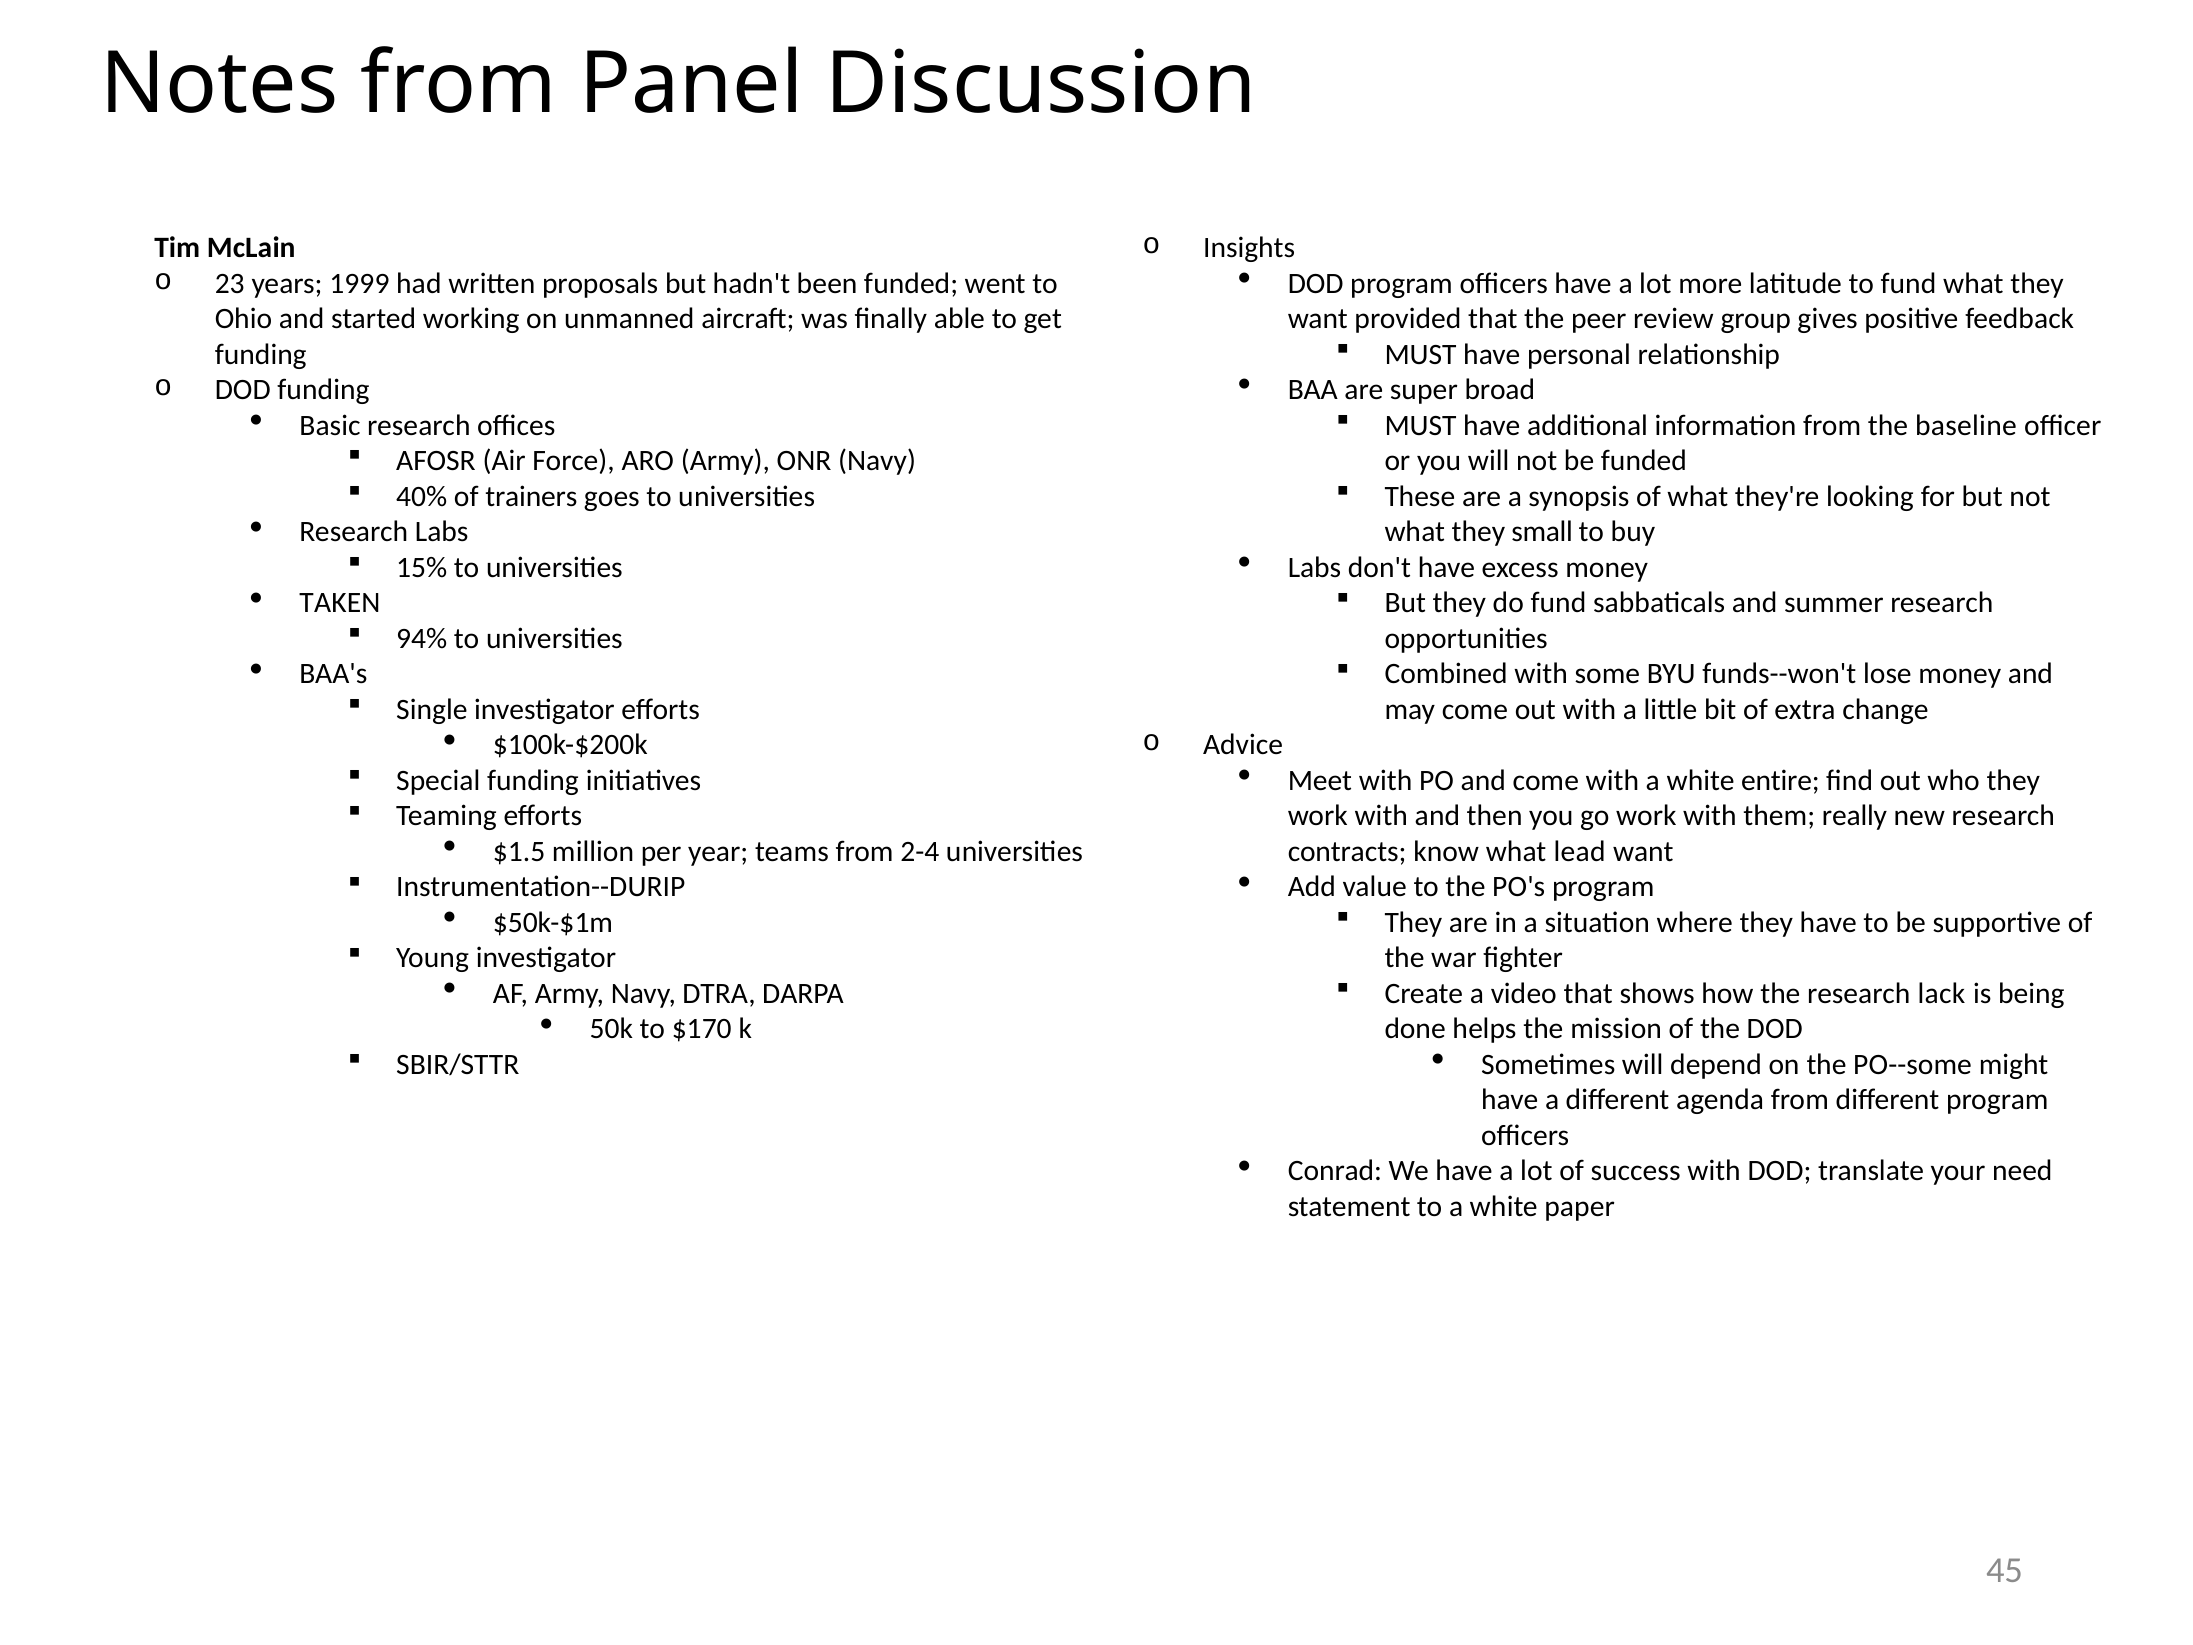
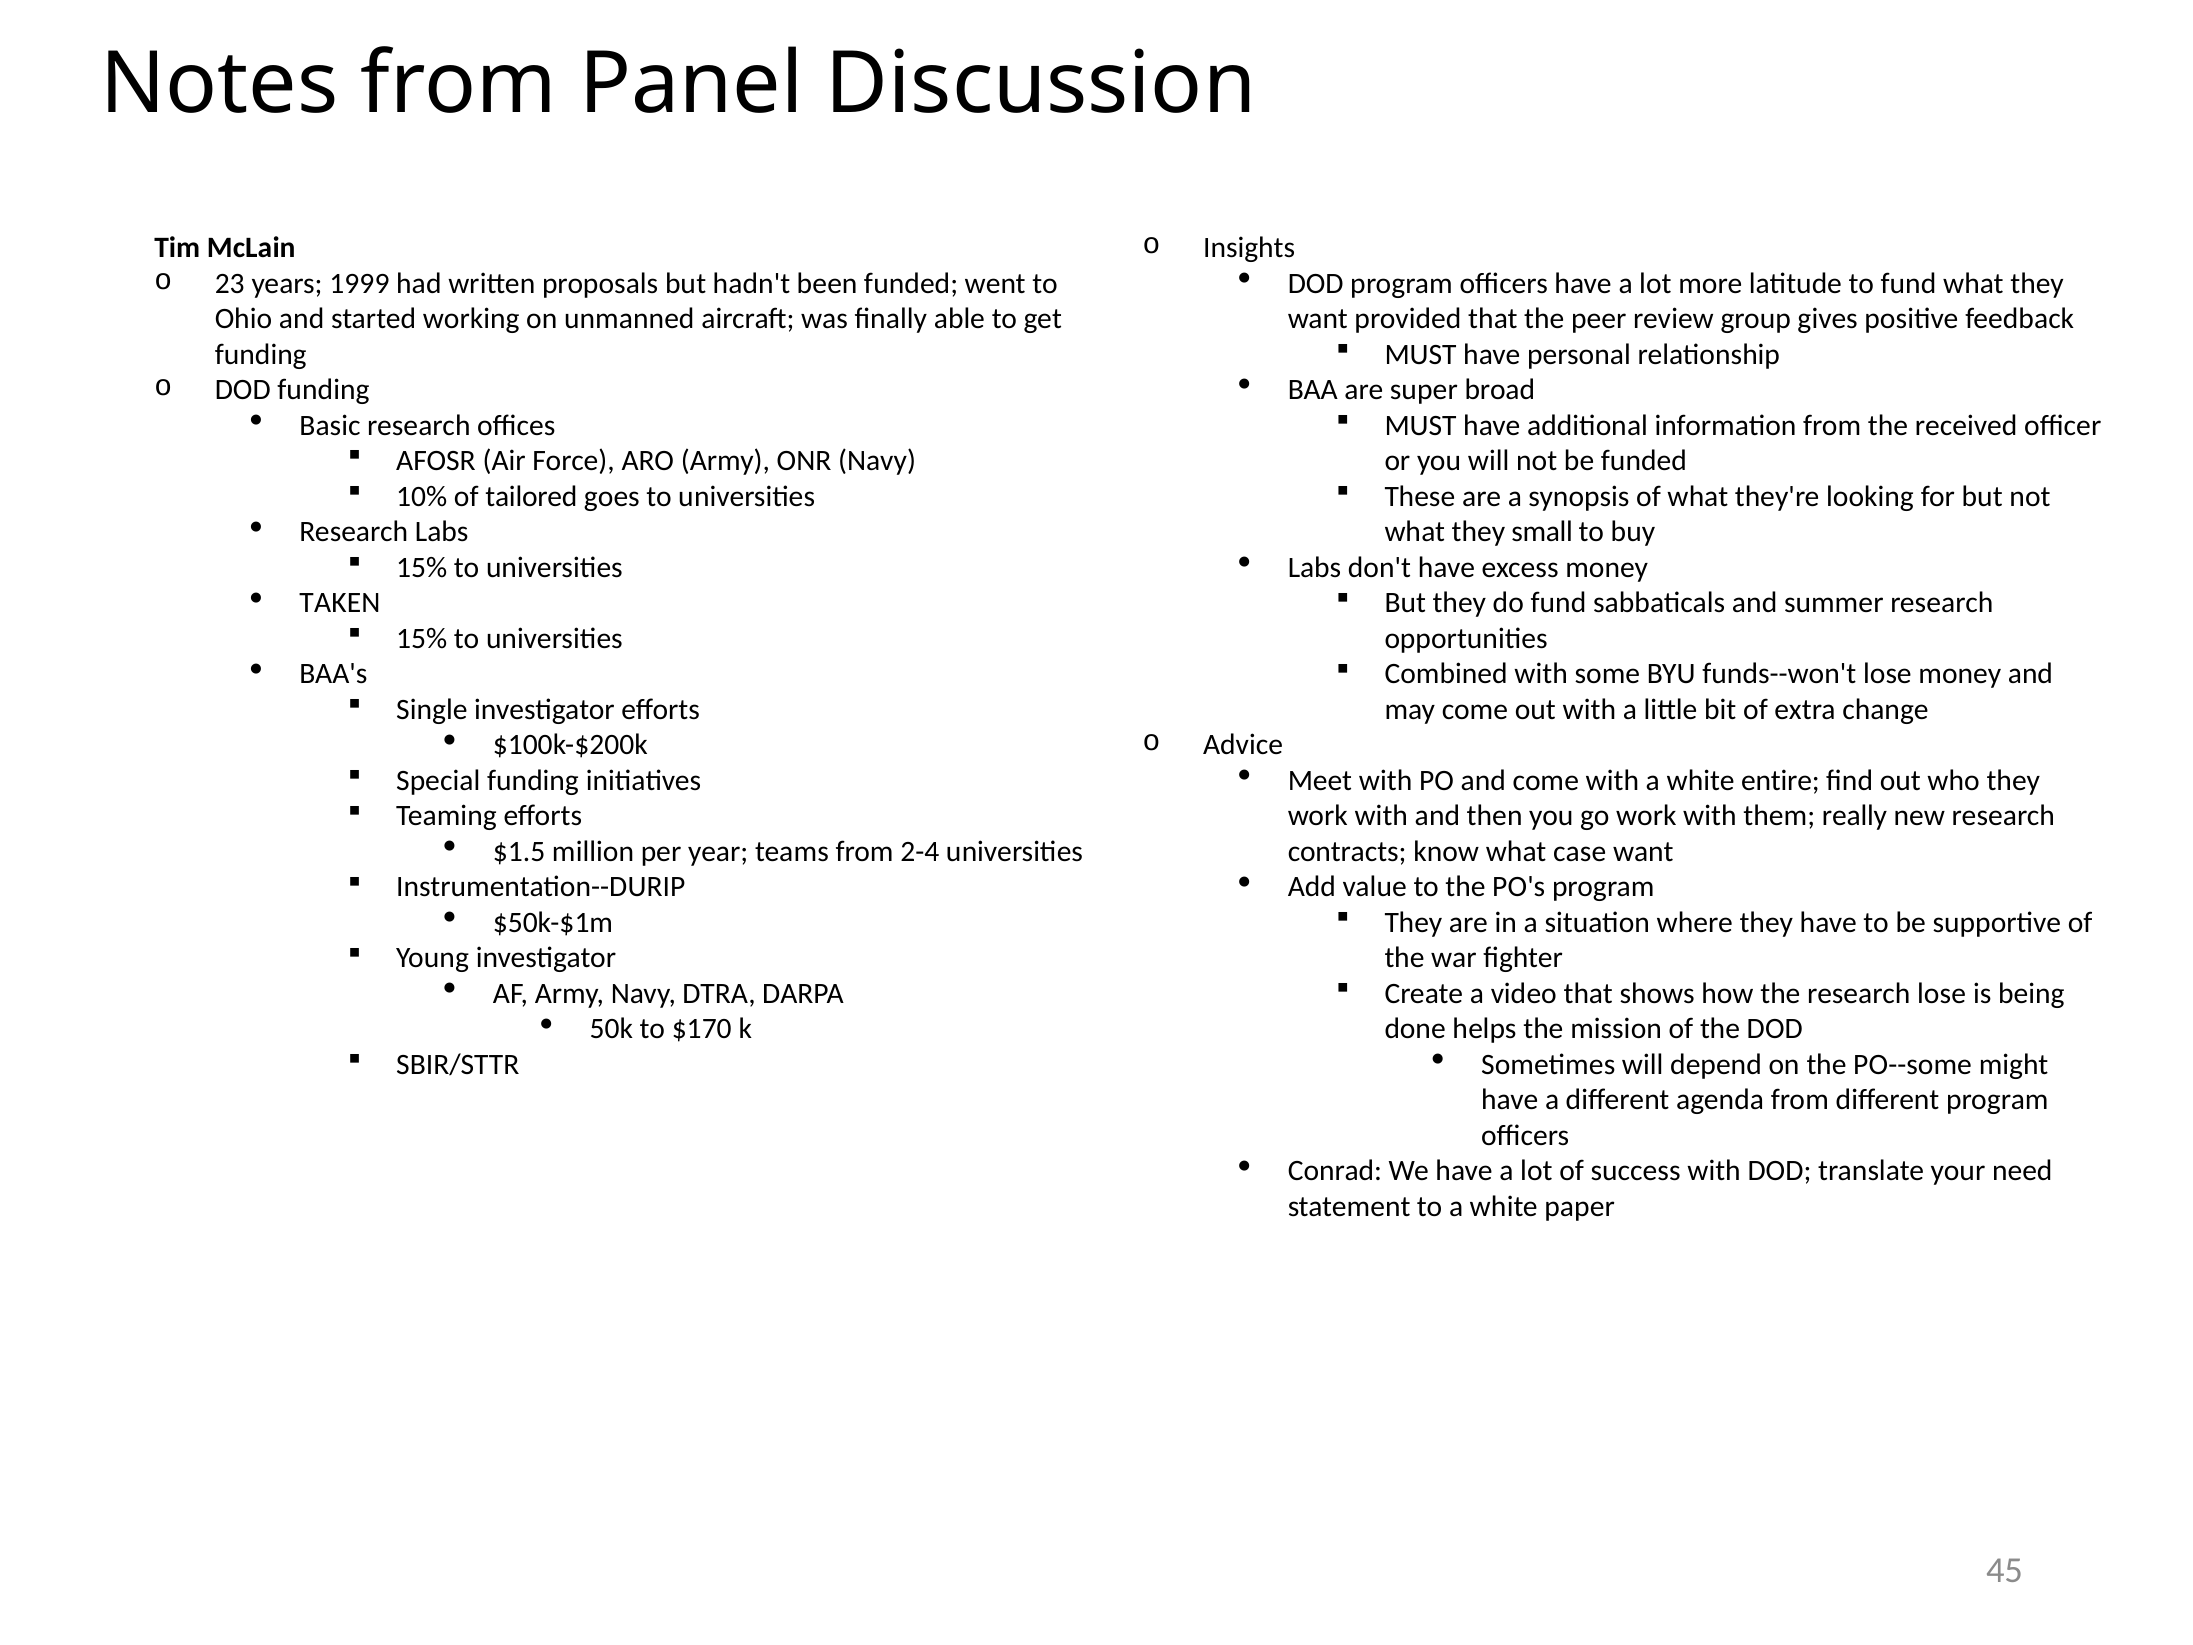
baseline: baseline -> received (1966, 425)
40%: 40% -> 10% (422, 496)
trainers: trainers -> tailored (531, 496)
94%: 94% -> 15% (422, 638)
lead: lead -> case (1580, 851)
research lack: lack -> lose (1942, 993)
